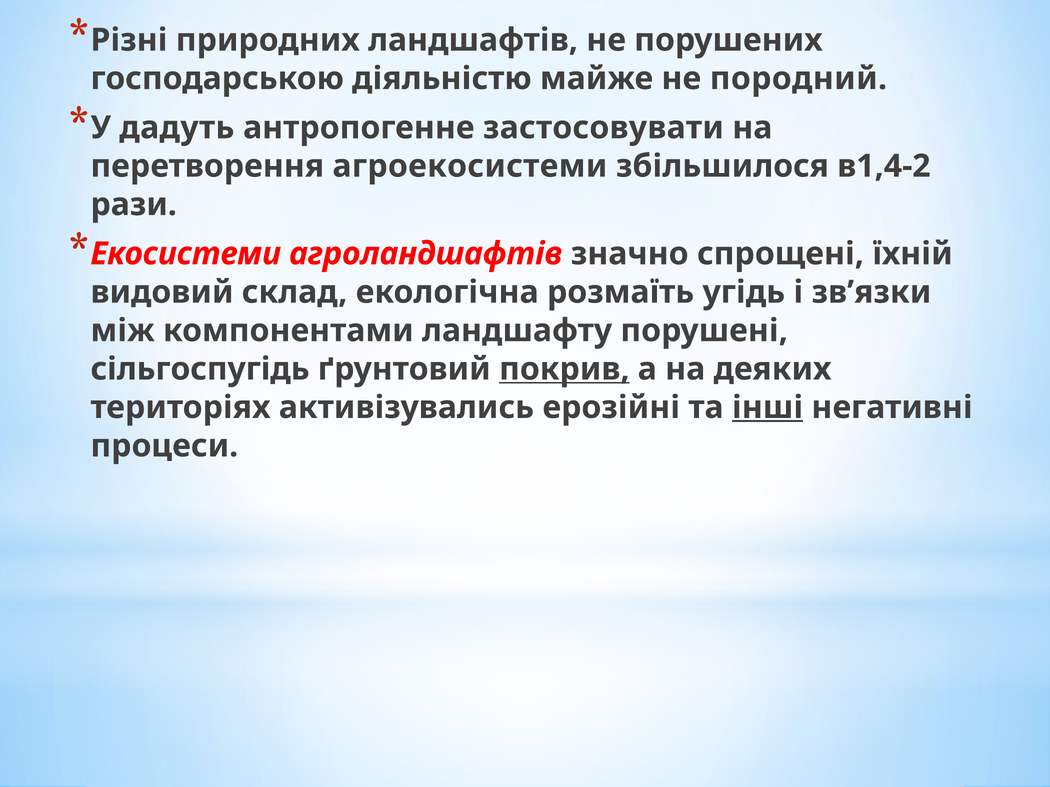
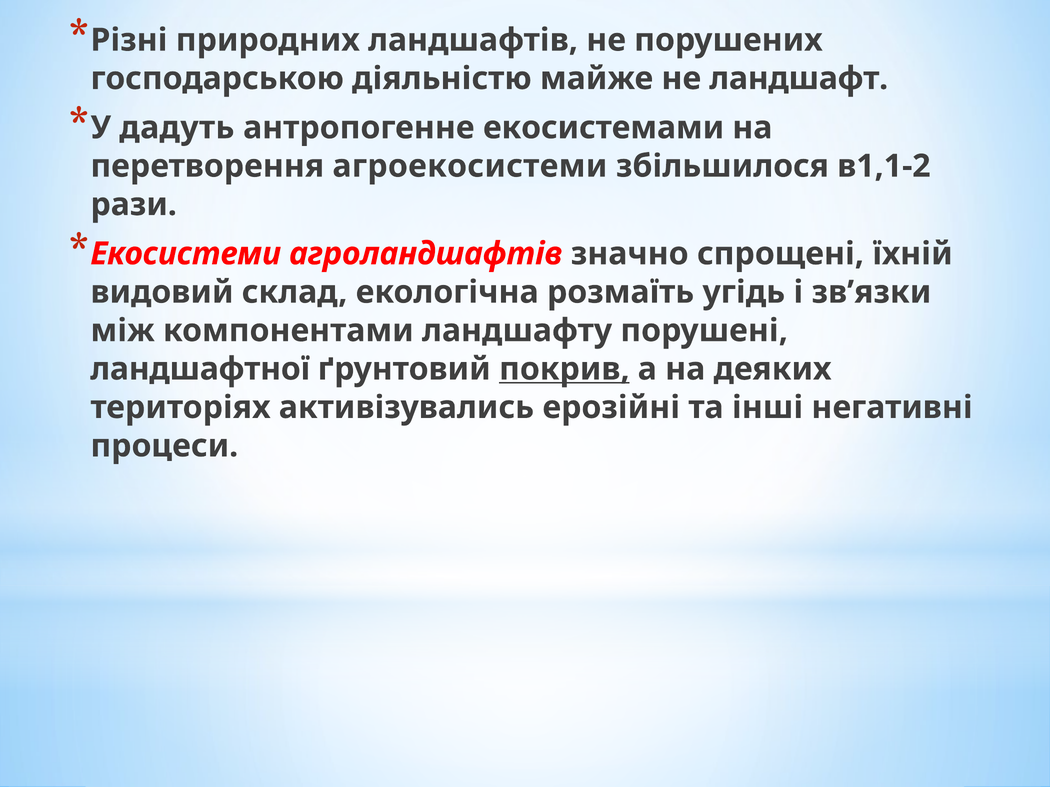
породний: породний -> ландшафт (799, 79)
застосовувати: застосовувати -> екосистемами (604, 128)
в1,4-2: в1,4-2 -> в1,1-2 (884, 166)
сільгоспугідь: сільгоспугідь -> ландшафтної (200, 369)
інші underline: present -> none (768, 408)
